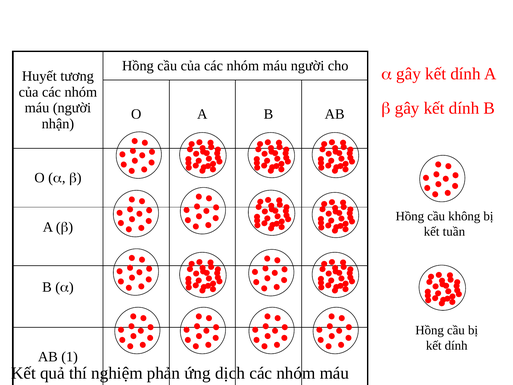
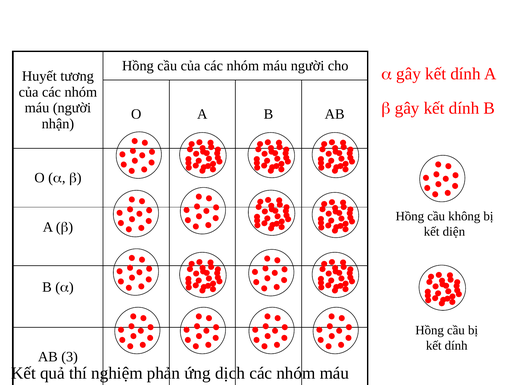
tuần: tuần -> diện (454, 232)
1: 1 -> 3 (70, 356)
